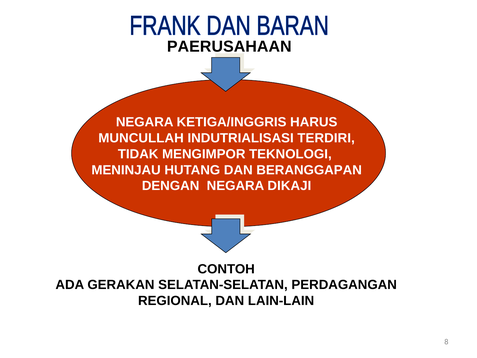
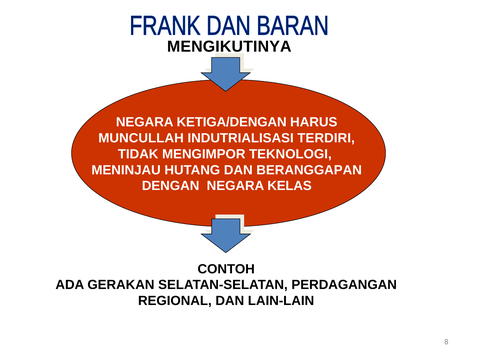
PAERUSAHAAN: PAERUSAHAAN -> MENGIKUTINYA (229, 46)
KETIGA/INGGRIS: KETIGA/INGGRIS -> KETIGA/DENGAN (232, 122)
DIKAJI: DIKAJI -> KELAS (290, 186)
